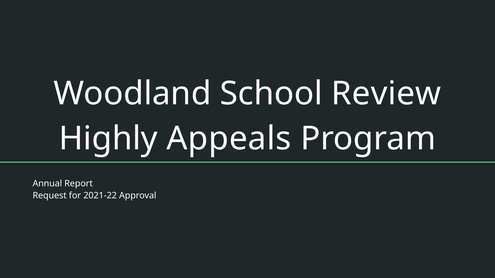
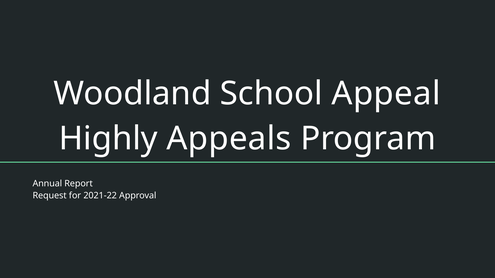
Review: Review -> Appeal (386, 94)
